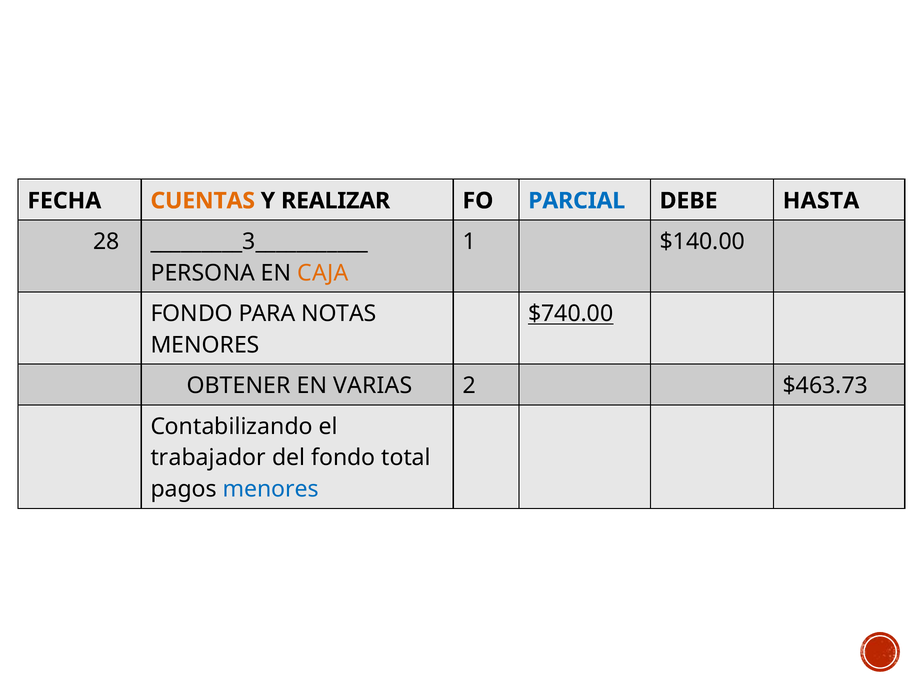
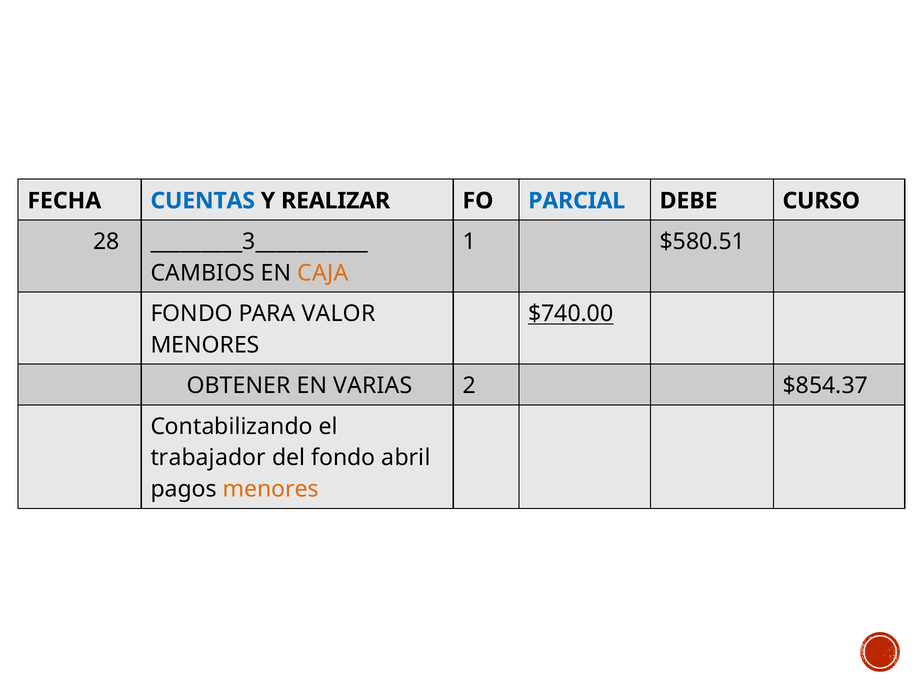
CUENTAS colour: orange -> blue (203, 201)
HASTA: HASTA -> CURSO (821, 201)
$140.00: $140.00 -> $580.51 (702, 241)
PERSONA: PERSONA -> CAMBIOS (203, 273)
NOTAS: NOTAS -> VALOR (339, 313)
$463.73: $463.73 -> $854.37 (825, 385)
total: total -> abril (406, 457)
menores colour: blue -> orange (271, 489)
